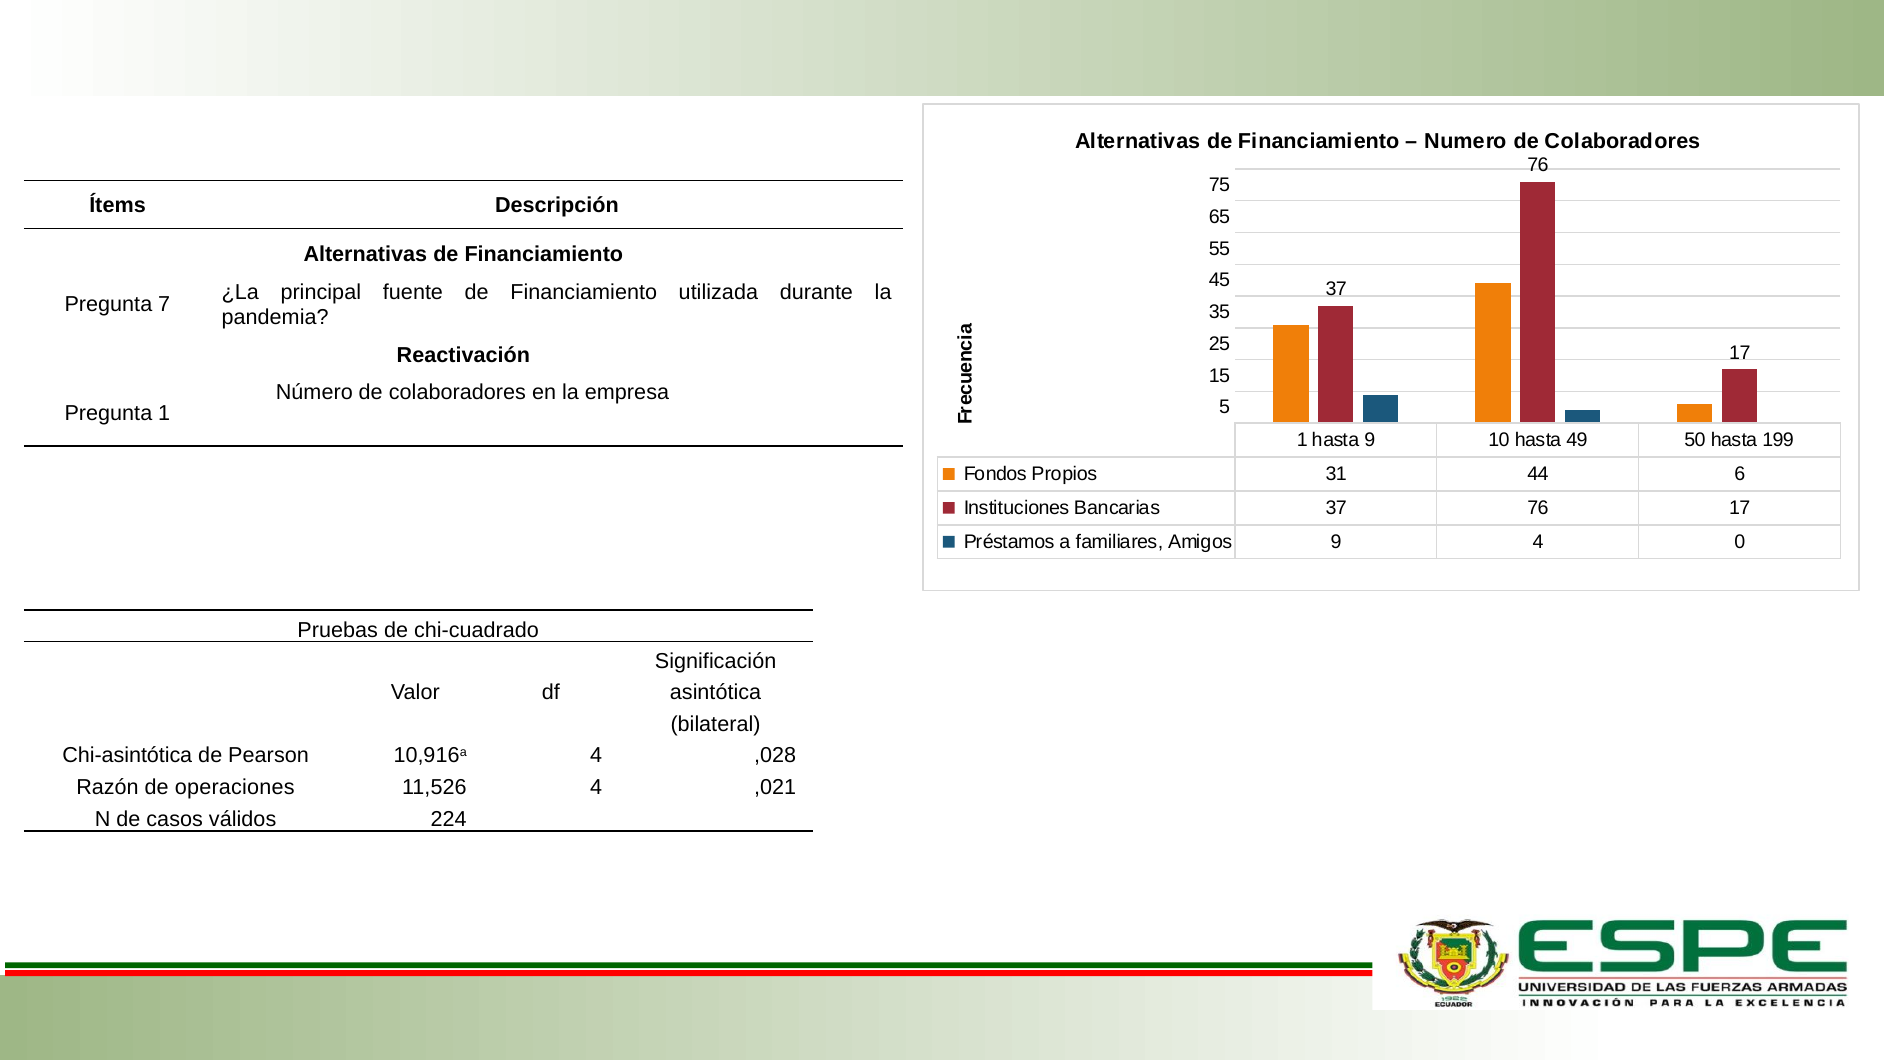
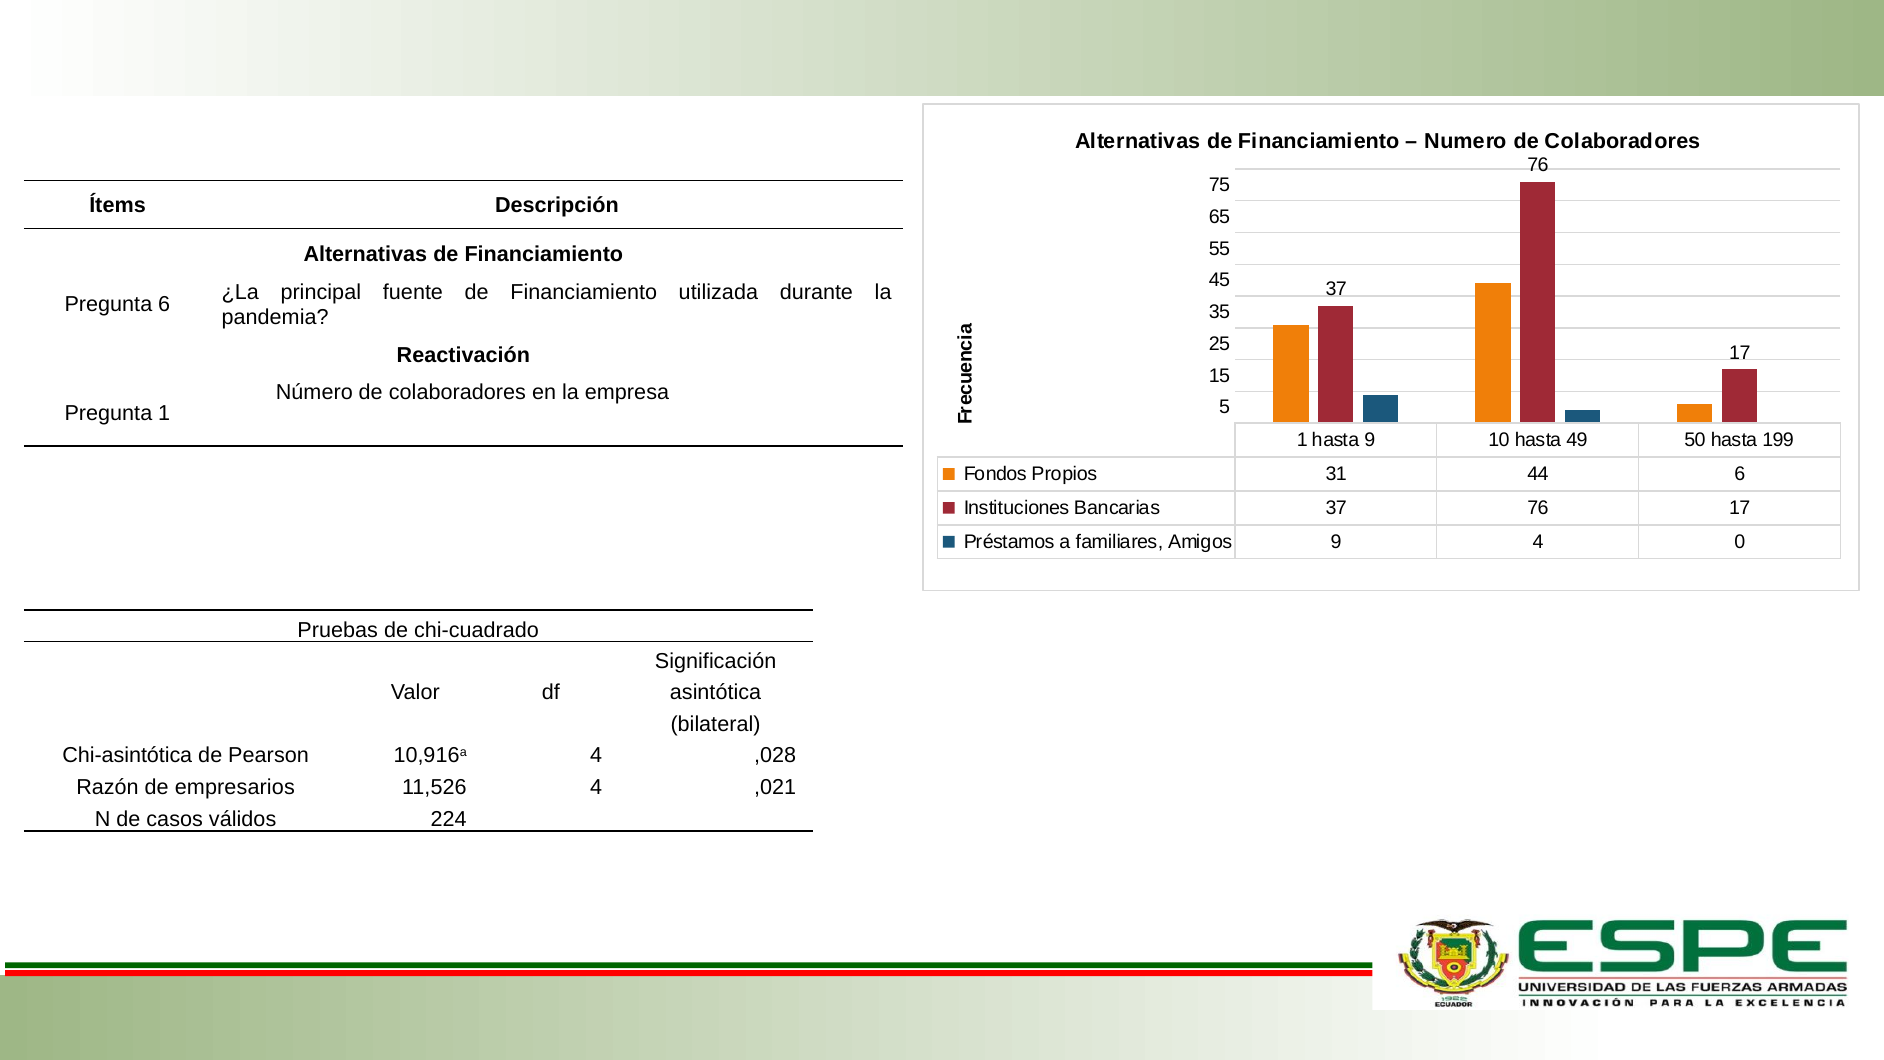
Pregunta 7: 7 -> 6 (164, 305)
operaciones: operaciones -> empresarios (235, 787)
